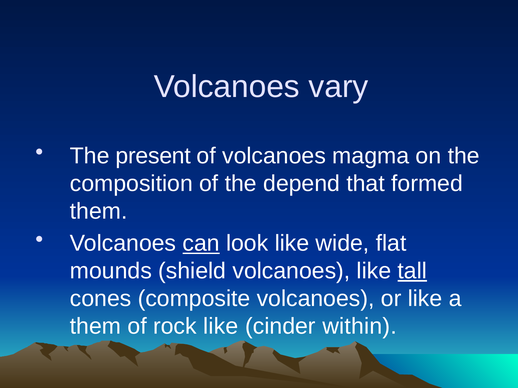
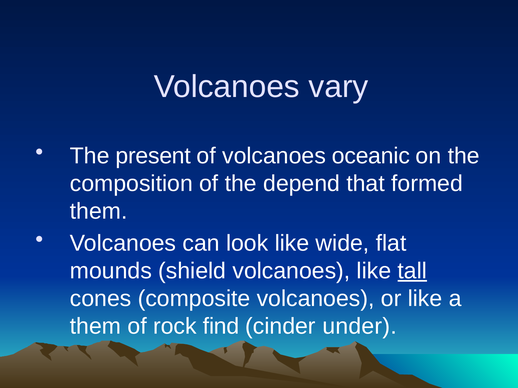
magma: magma -> oceanic (371, 156)
can underline: present -> none (201, 244)
rock like: like -> find (221, 327)
within: within -> under (360, 327)
